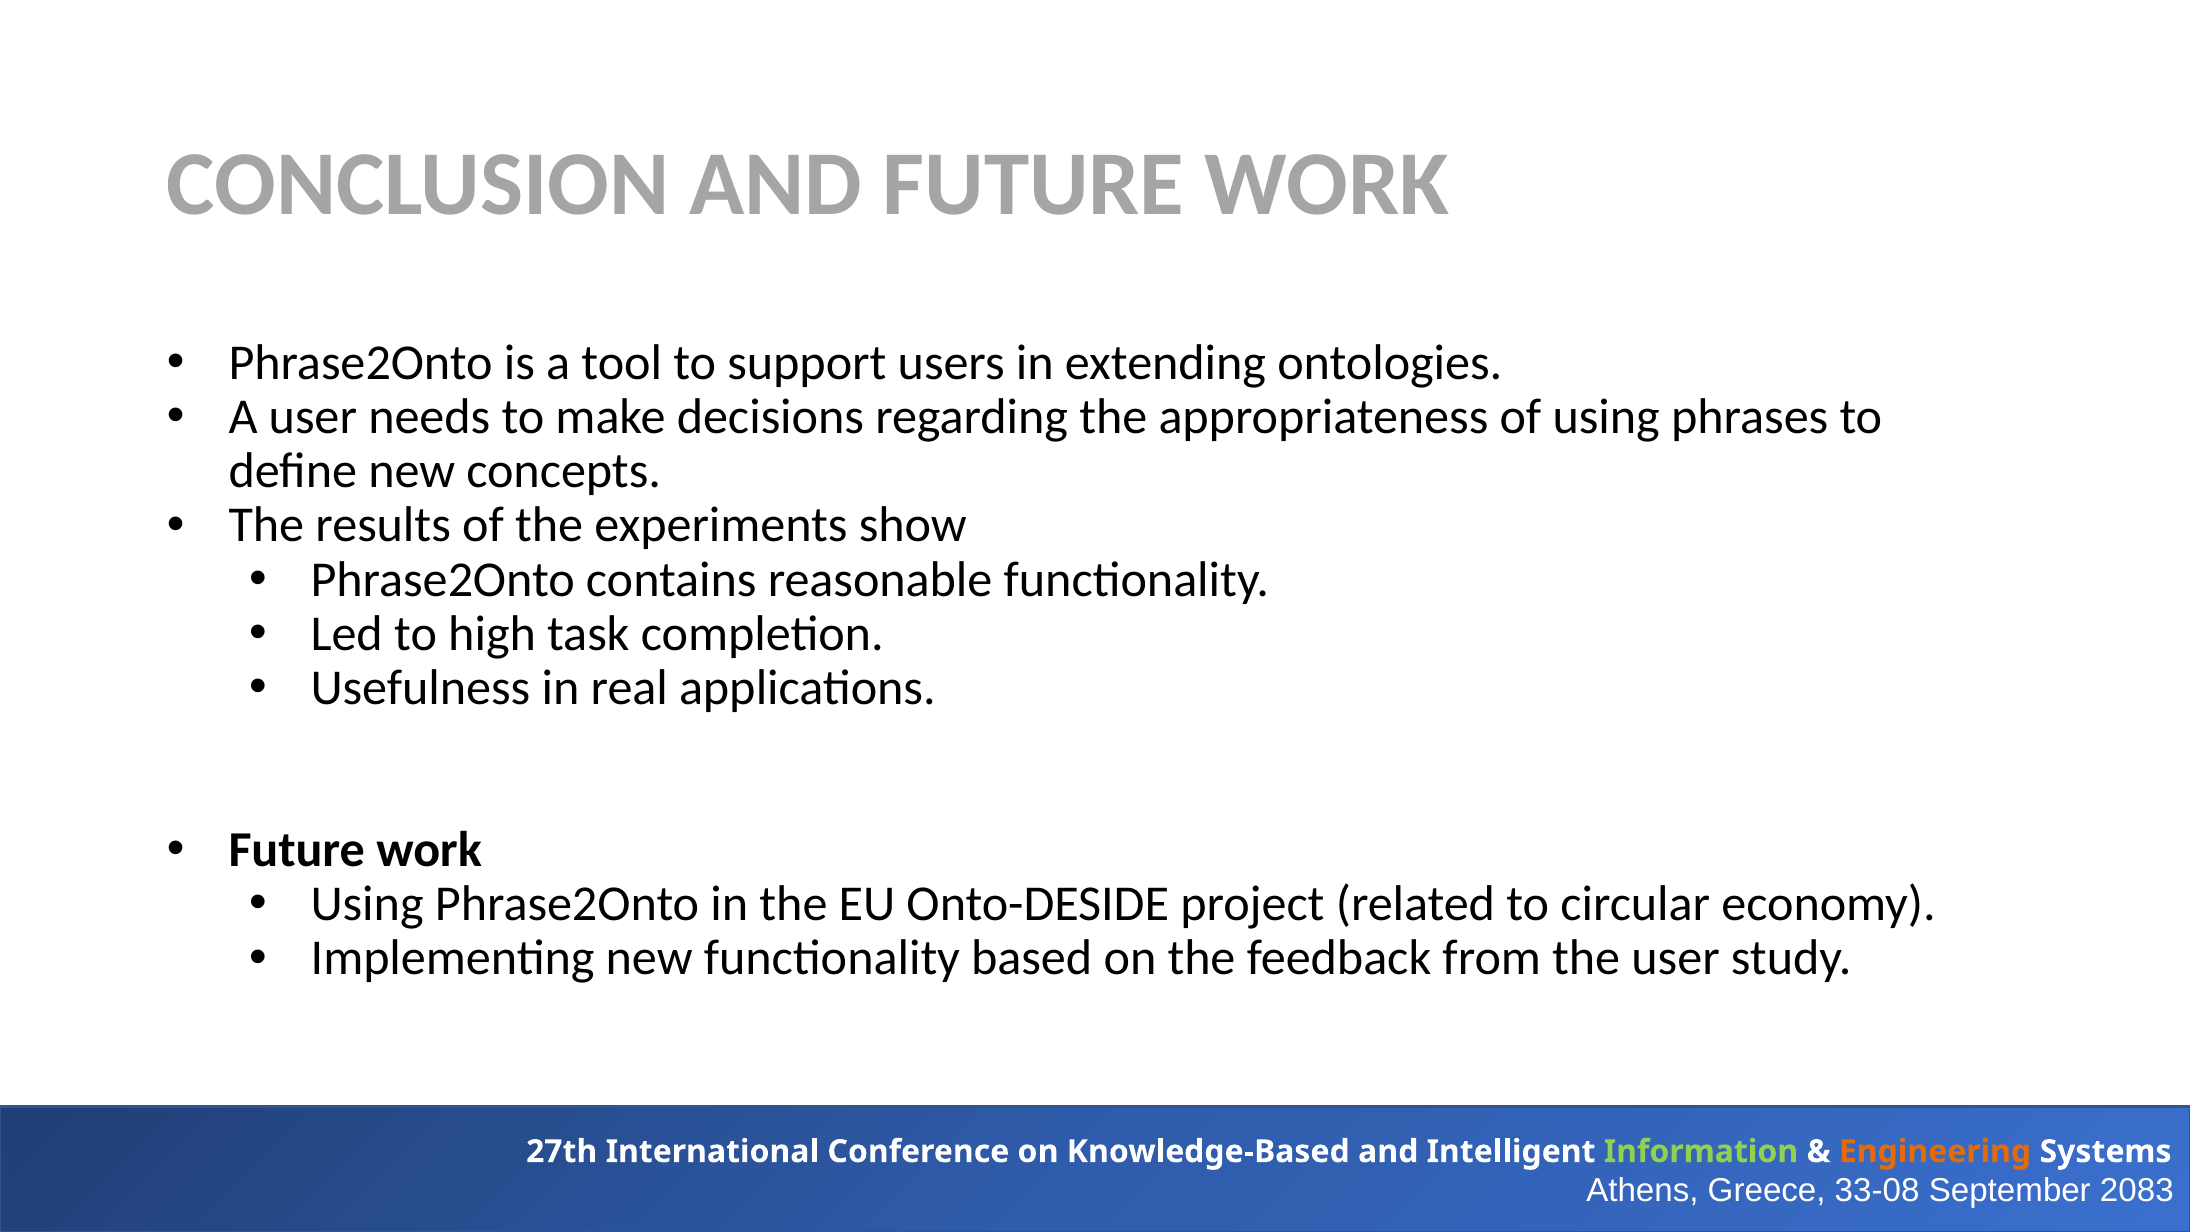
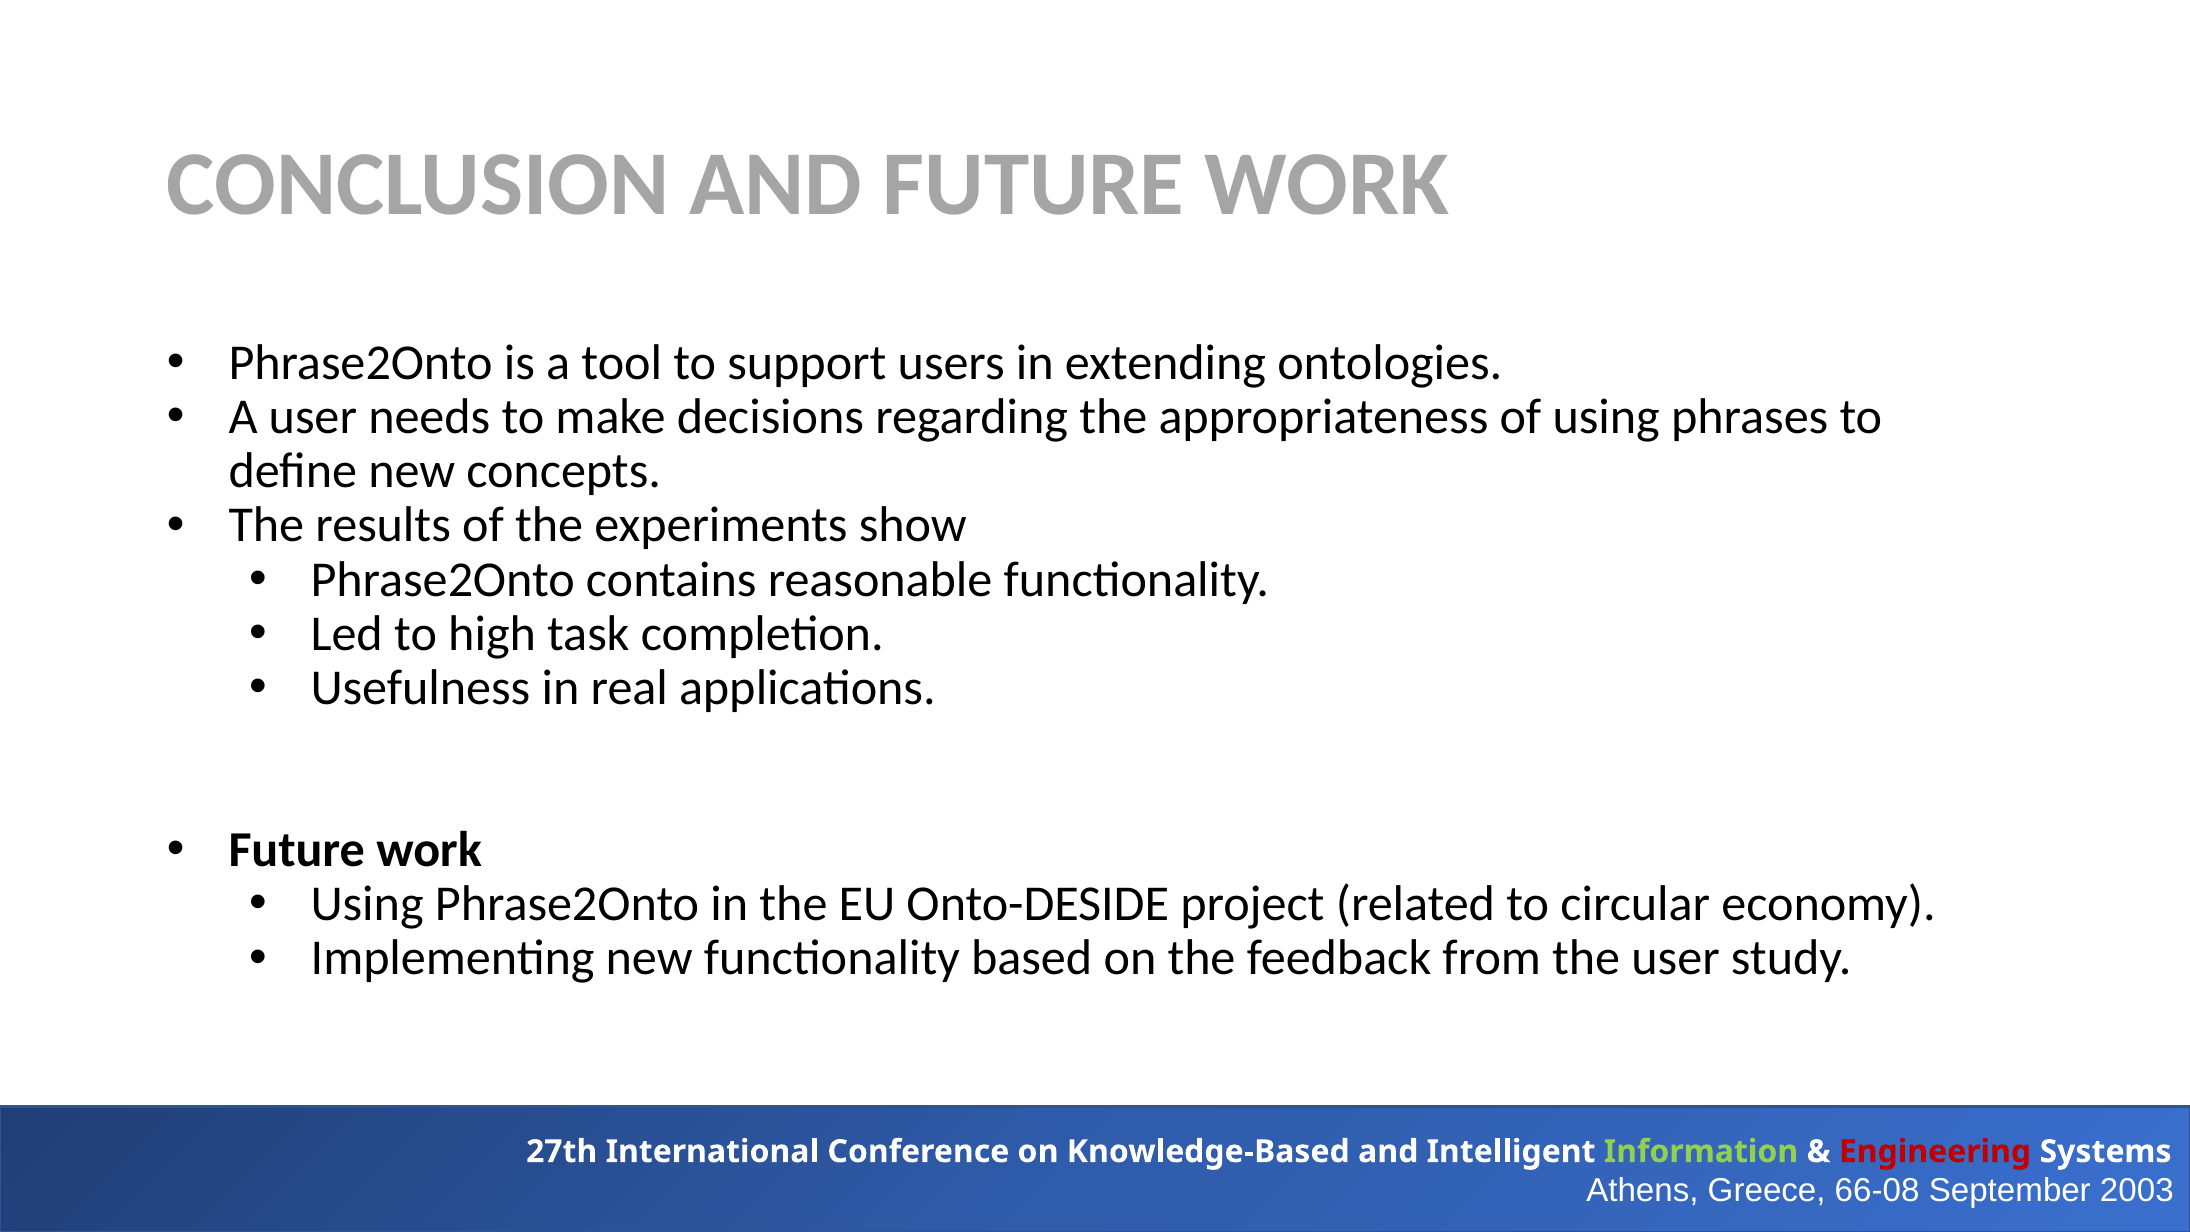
Engineering colour: orange -> red (1935, 1151)
33-08: 33-08 -> 66-08 (1877, 1191)
2083: 2083 -> 2003 (2137, 1191)
